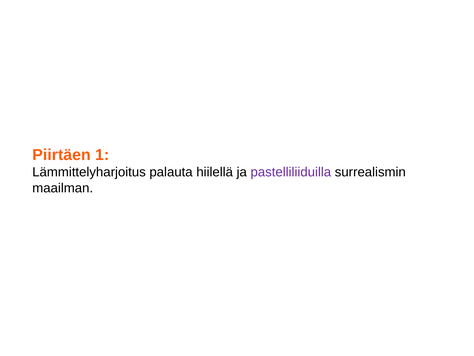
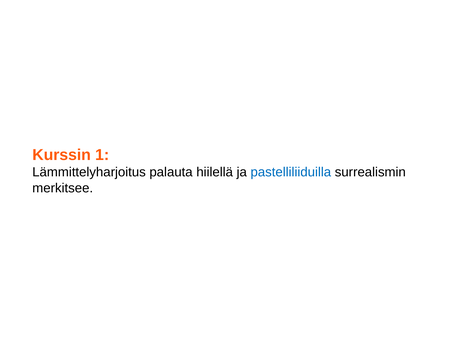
Piirtäen: Piirtäen -> Kurssin (62, 155)
pastelliliiduilla colour: purple -> blue (291, 172)
maailman: maailman -> merkitsee (63, 188)
